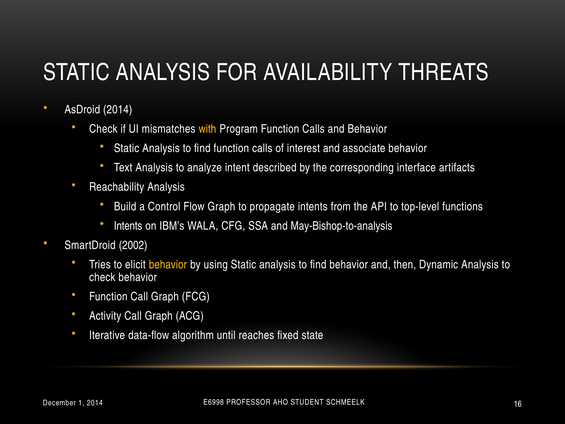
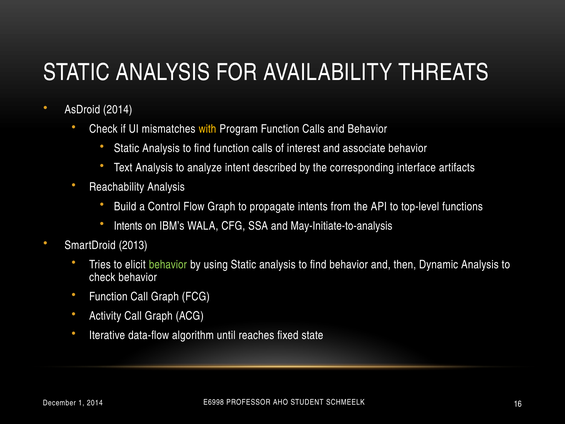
May-Bishop-to-analysis: May-Bishop-to-analysis -> May-Initiate-to-analysis (342, 226)
2002: 2002 -> 2013 (133, 245)
behavior colour: yellow -> light green (168, 264)
